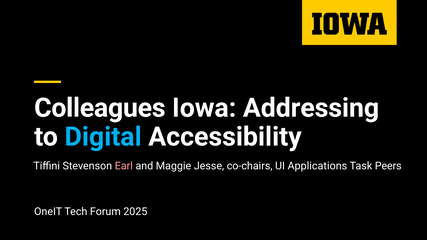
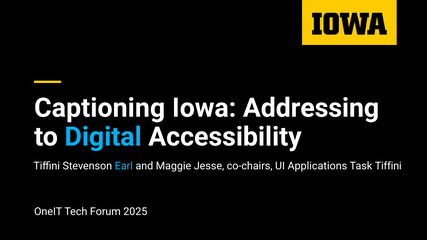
Colleagues: Colleagues -> Captioning (100, 108)
Earl colour: pink -> light blue (124, 166)
Task Peers: Peers -> Tiffini (388, 166)
